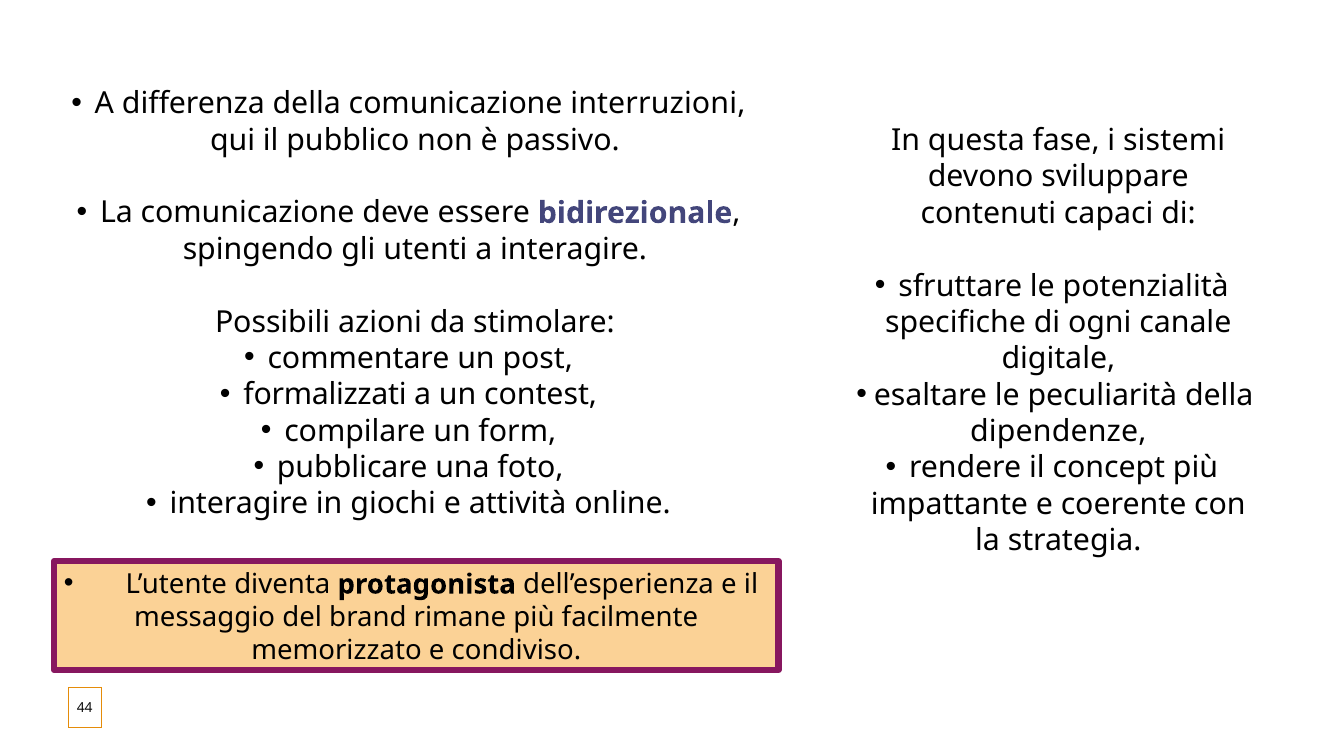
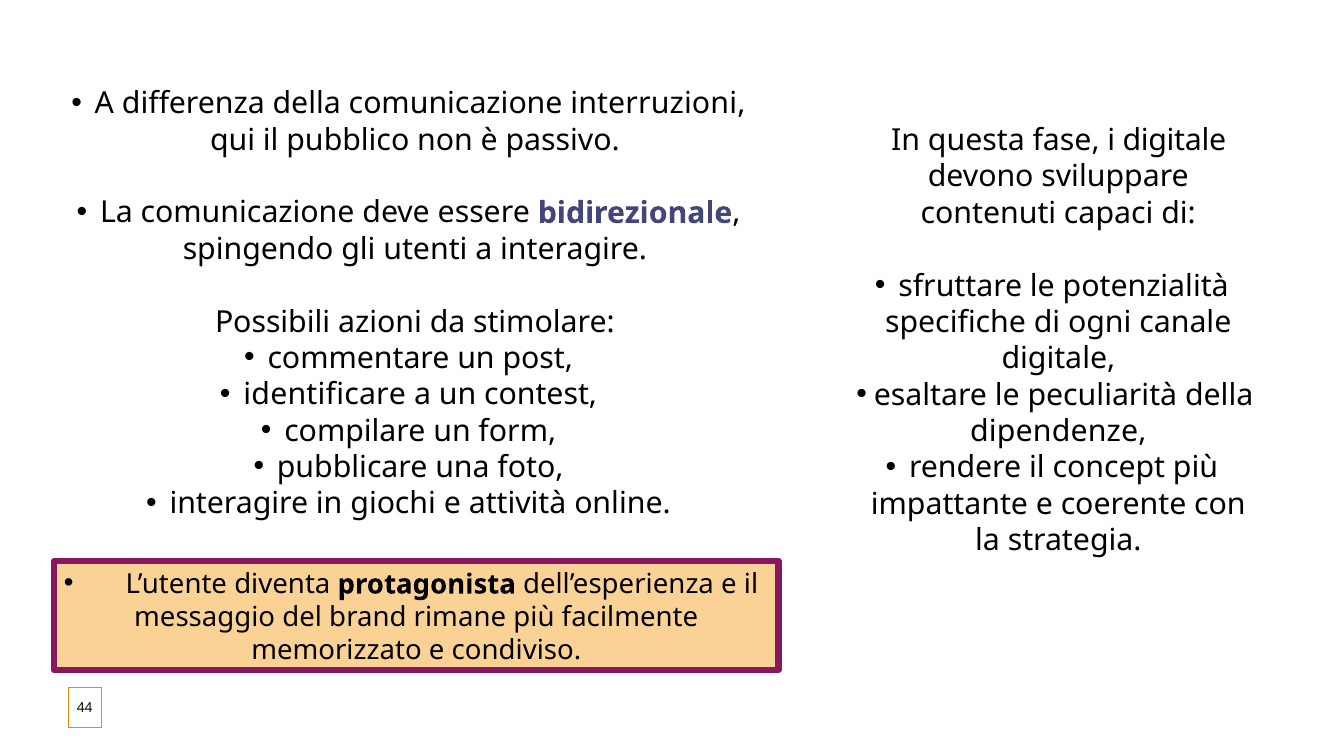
i sistemi: sistemi -> digitale (1174, 141)
formalizzati: formalizzati -> identificare (325, 395)
